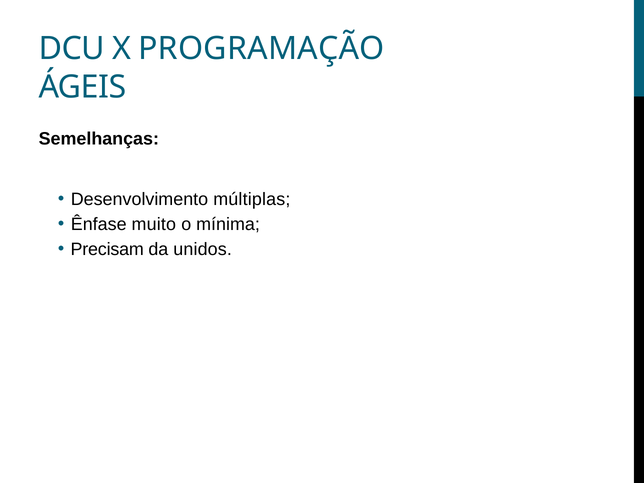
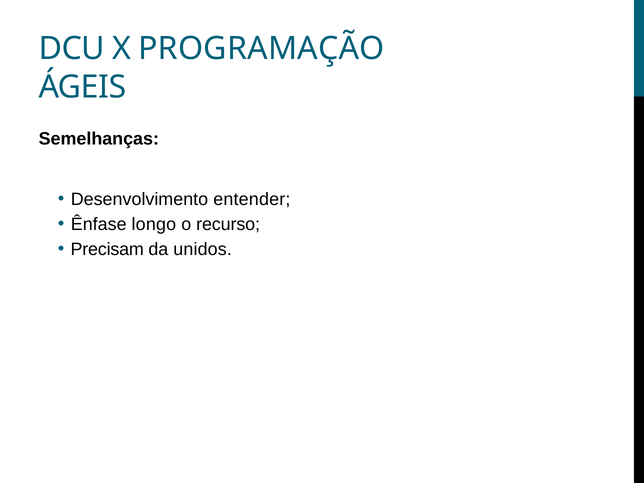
múltiplas: múltiplas -> entender (252, 199)
muito: muito -> longo (154, 225)
mínima: mínima -> recurso (228, 225)
